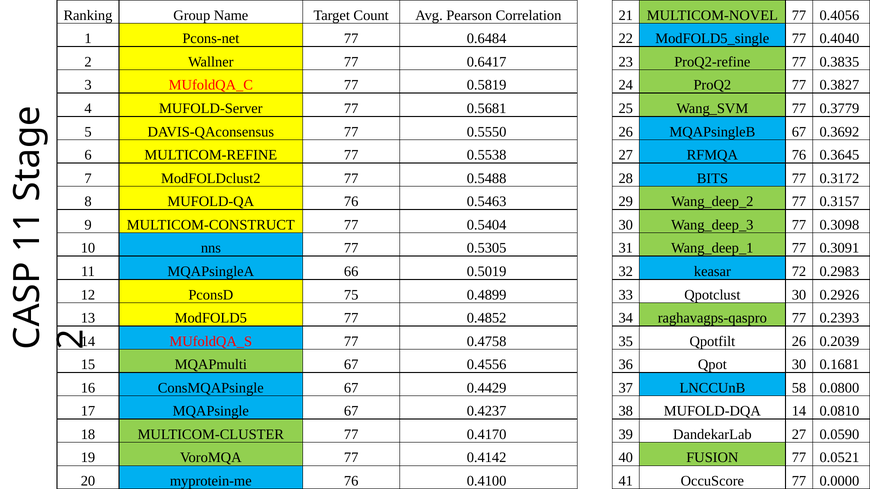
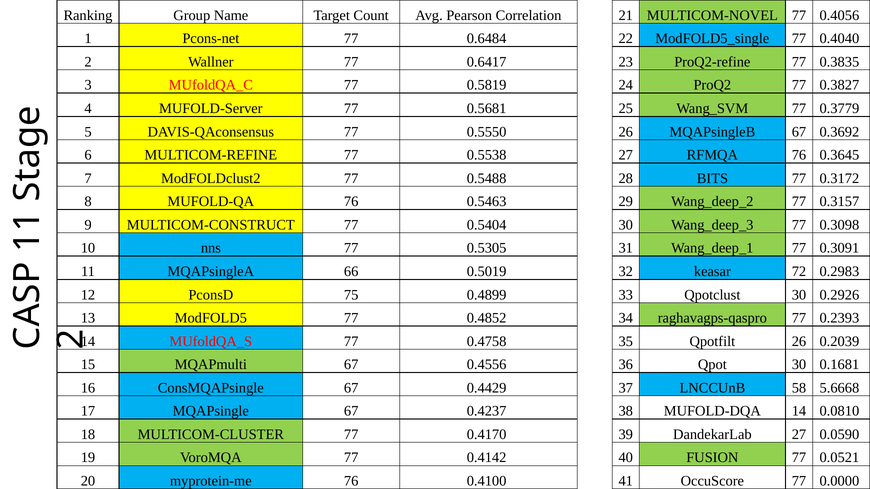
0.0800: 0.0800 -> 5.6668 (839, 388)
